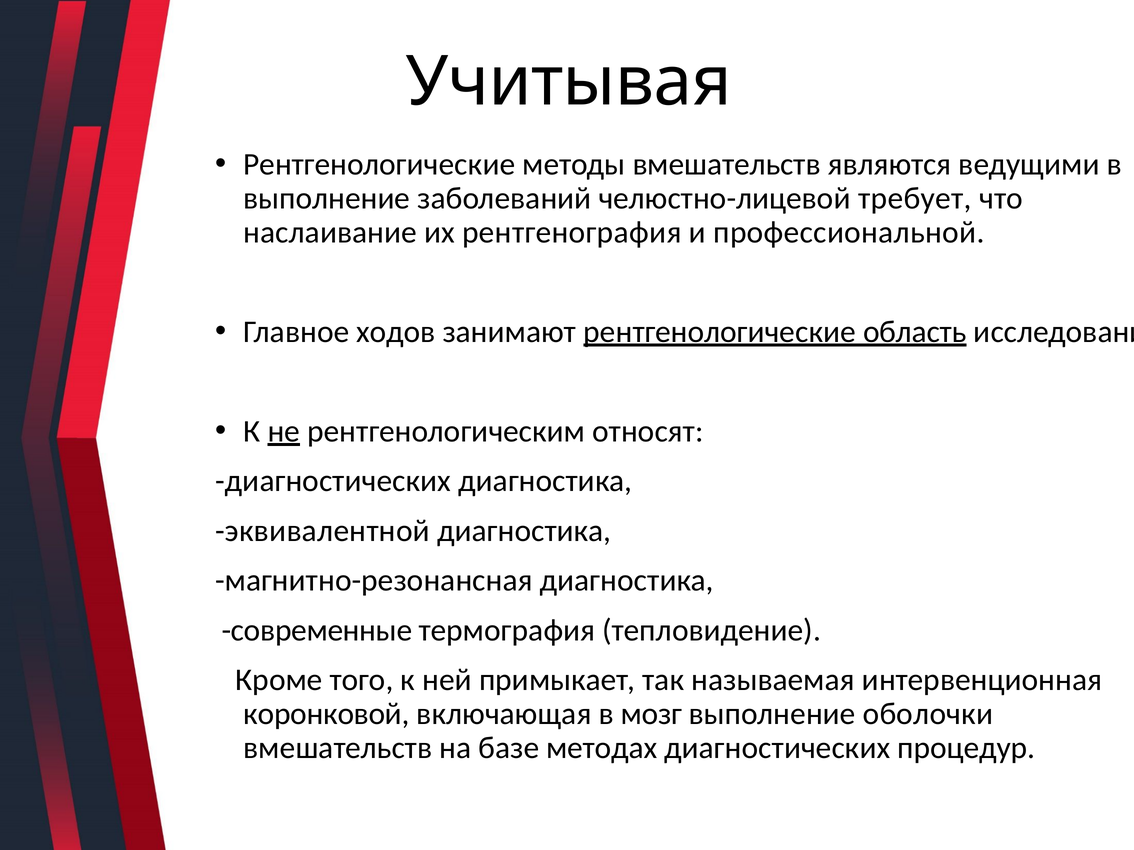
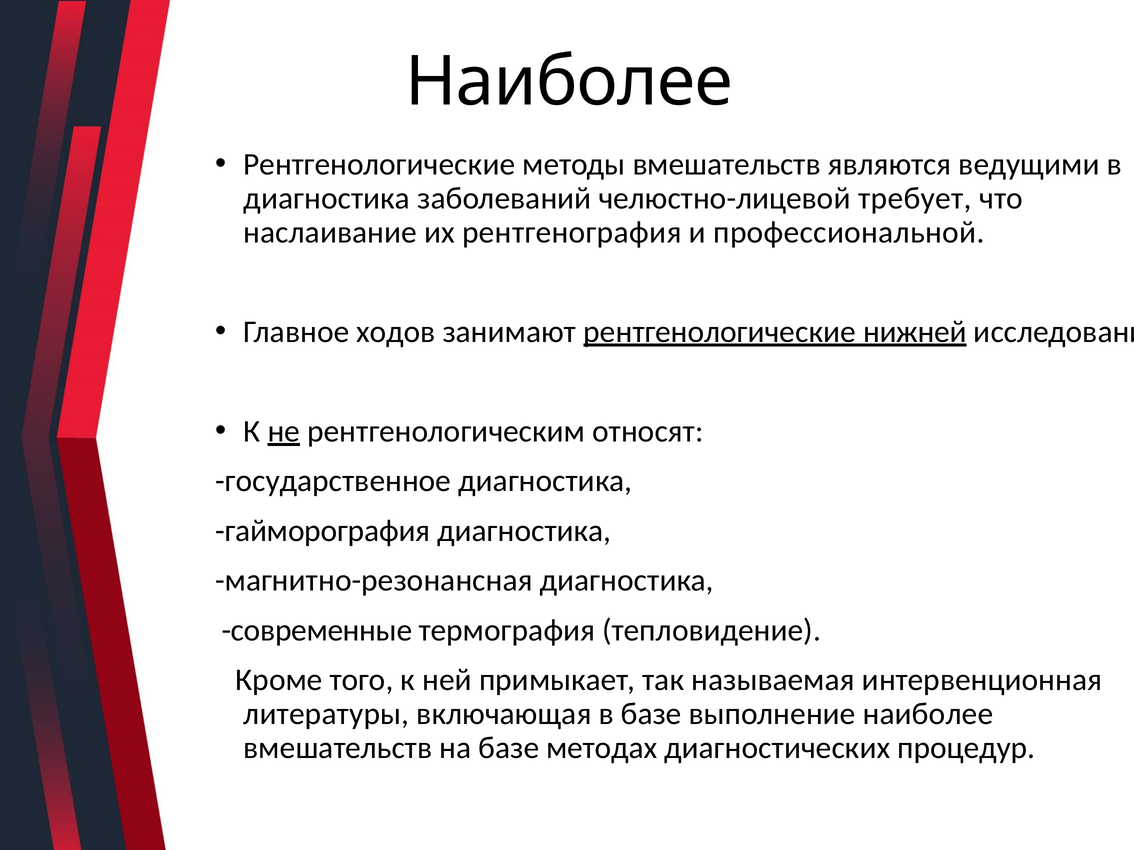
Учитывая: Учитывая -> Наиболее (569, 82)
выполнение: выполнение -> диагностика (327, 198)
область: область -> нижней (915, 332)
диагностических: диагностических -> государственное (333, 481)
эквивалентной: эквивалентной -> гайморография (323, 531)
коронковой: коронковой -> литературы (326, 714)
в мозг: мозг -> базе (651, 714)
выполнение оболочки: оболочки -> наиболее (928, 714)
